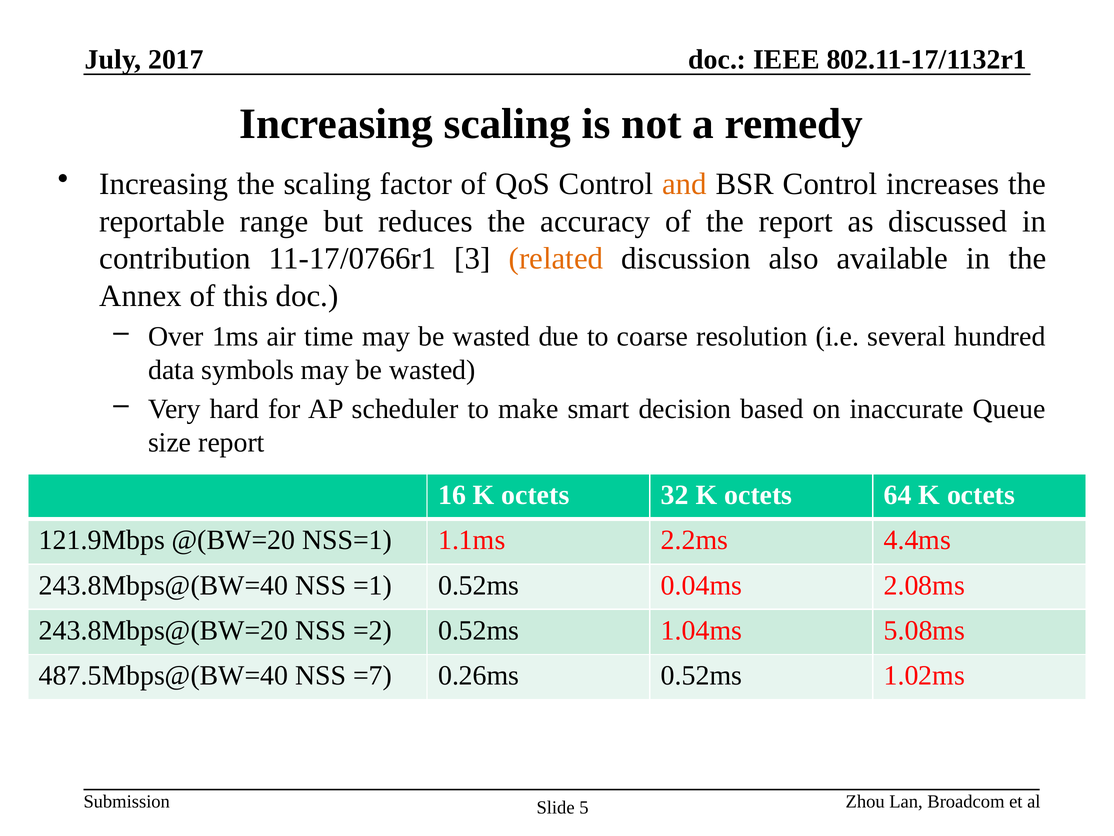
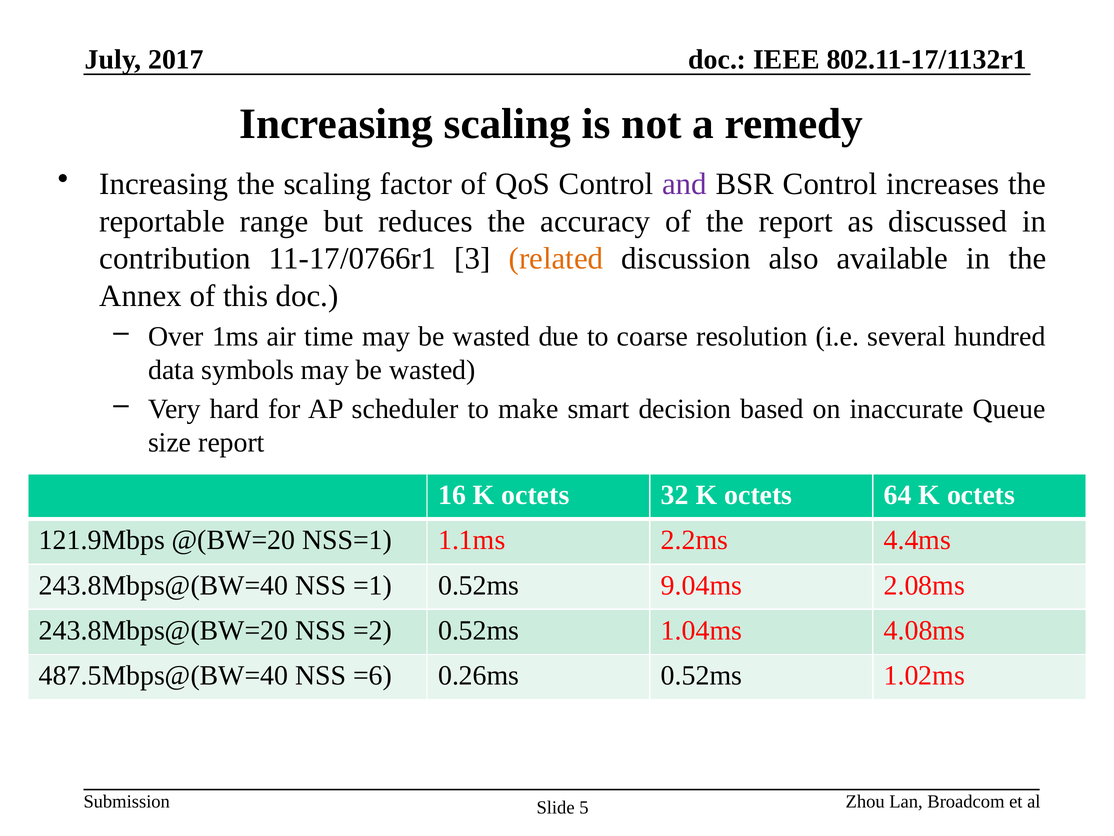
and colour: orange -> purple (685, 184)
0.04ms: 0.04ms -> 9.04ms (702, 585)
5.08ms: 5.08ms -> 4.08ms (924, 630)
=7: =7 -> =6 (372, 675)
